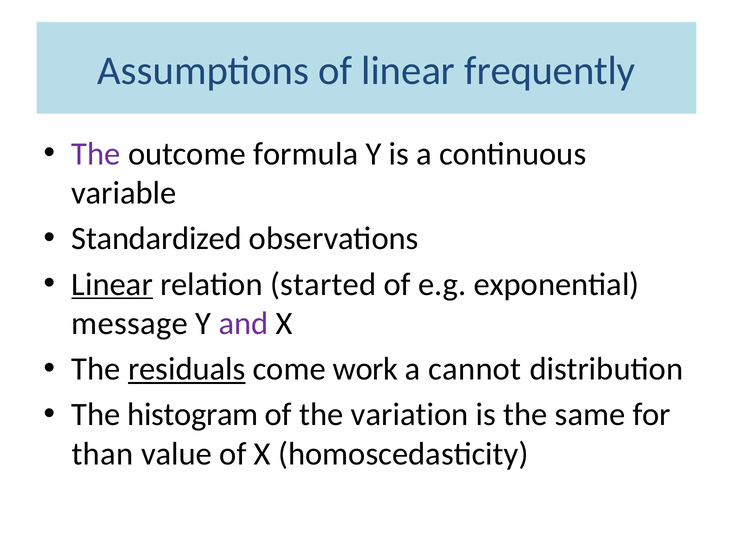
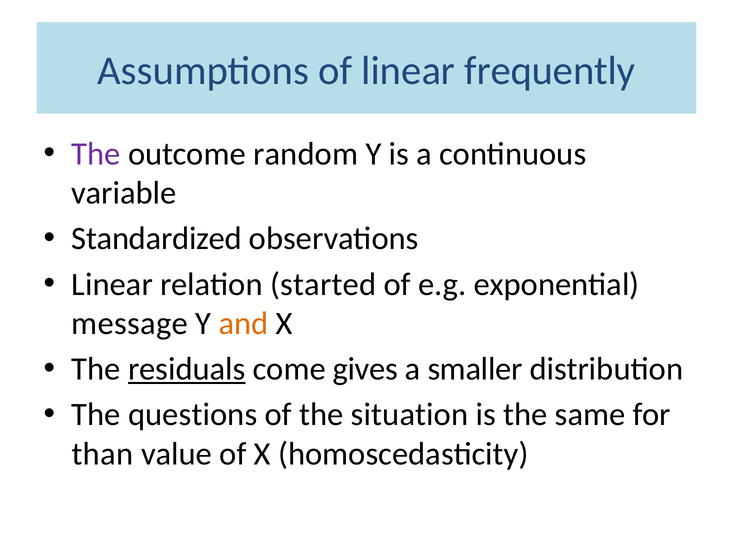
formula: formula -> random (306, 154)
Linear underline: present -> none (112, 284)
and colour: purple -> orange (244, 323)
work: work -> gives (365, 369)
cannot: cannot -> smaller (475, 369)
histogram: histogram -> questions (193, 414)
variation: variation -> situation (410, 414)
